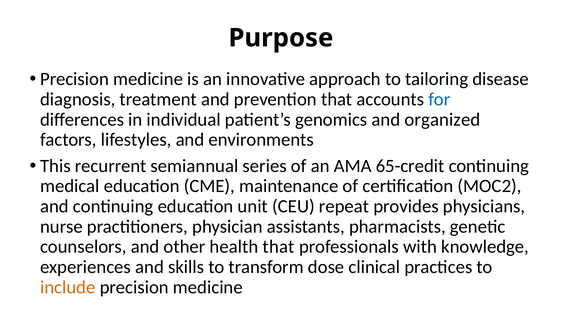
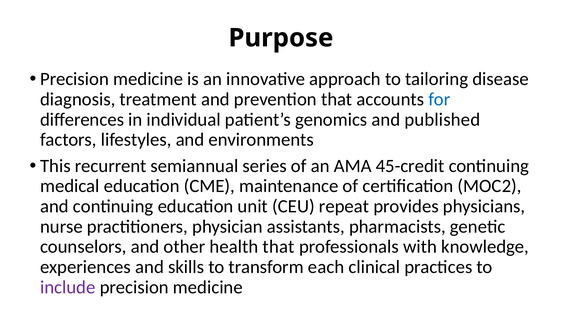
organized: organized -> published (442, 120)
65-credit: 65-credit -> 45-credit (410, 166)
dose: dose -> each (326, 267)
include colour: orange -> purple (68, 287)
